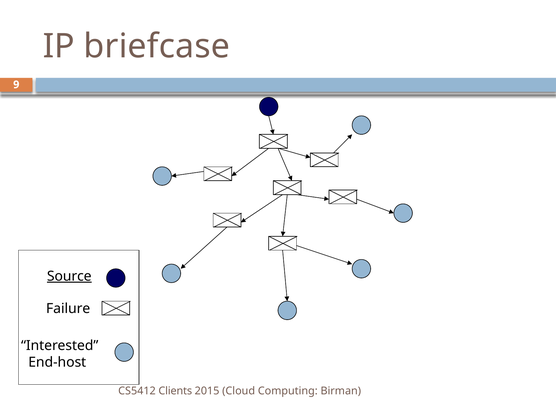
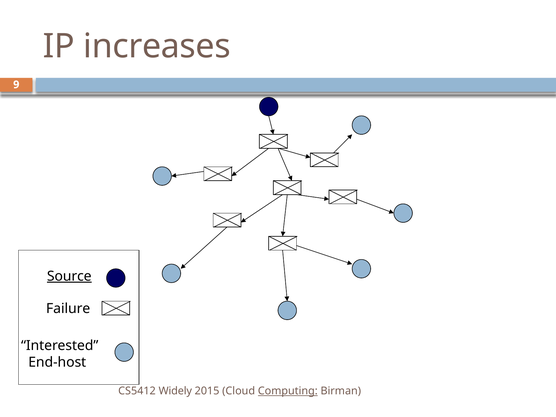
briefcase: briefcase -> increases (157, 46)
Clients: Clients -> Widely (175, 391)
Computing underline: none -> present (288, 391)
